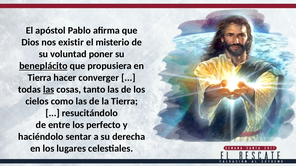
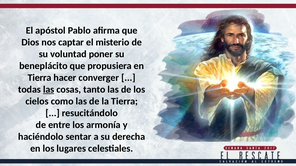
existir: existir -> captar (71, 42)
beneplácito underline: present -> none (43, 66)
perfecto: perfecto -> armonía (103, 125)
